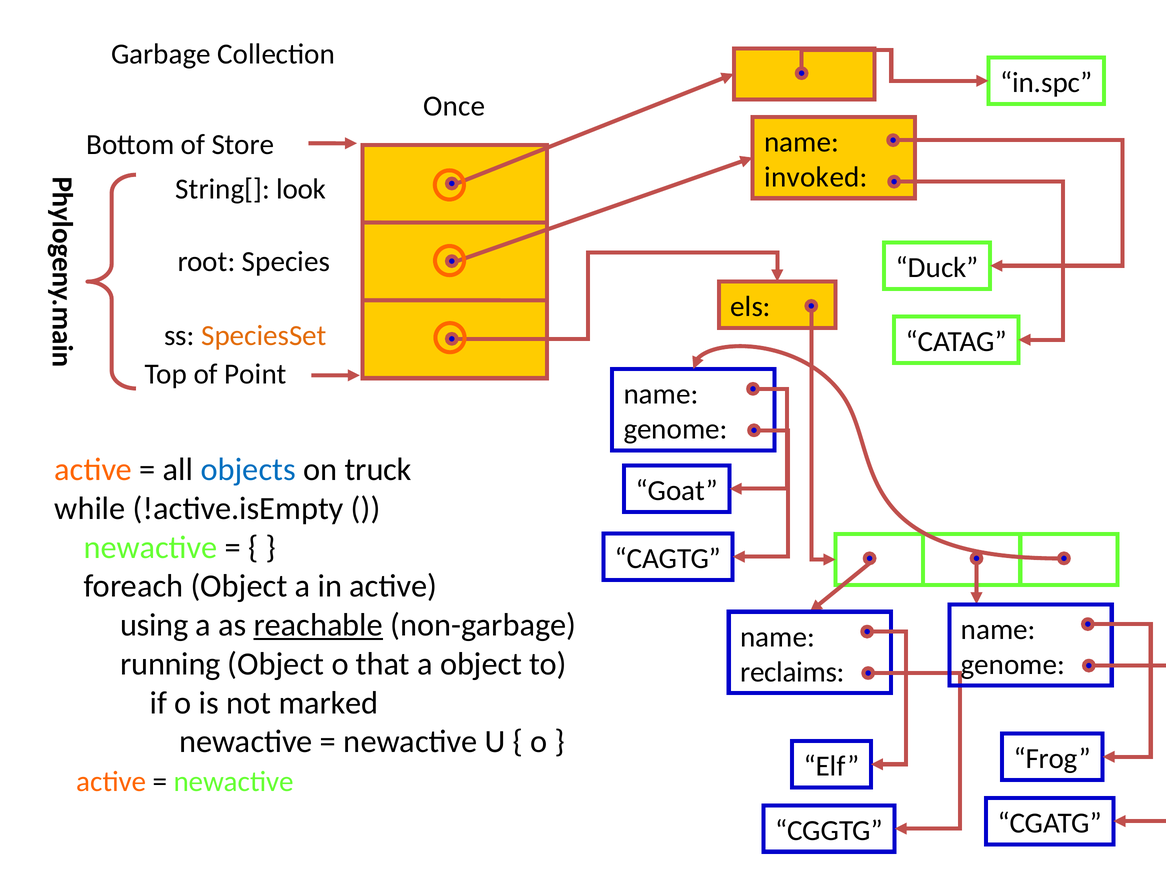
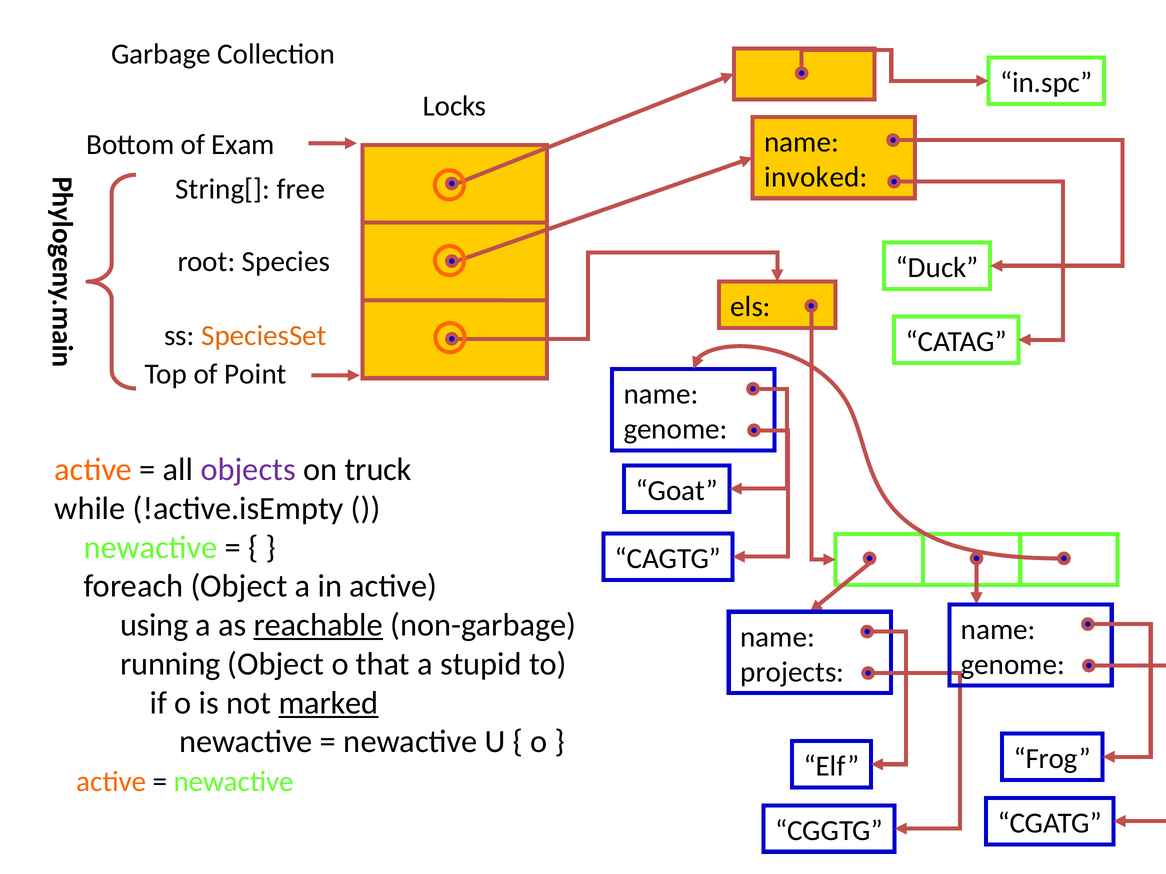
Once: Once -> Locks (455, 106)
Store: Store -> Exam (243, 145)
look: look -> free (301, 189)
objects colour: blue -> purple (248, 470)
a object: object -> stupid (481, 664)
reclaims: reclaims -> projects (792, 672)
marked underline: none -> present (328, 703)
